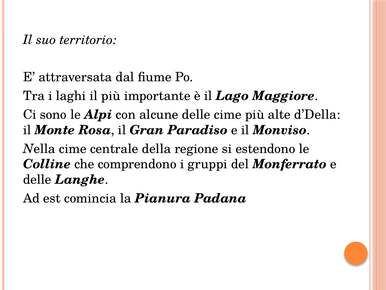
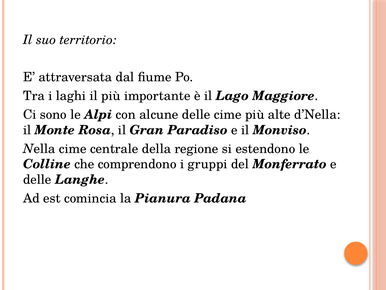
d’Della: d’Della -> d’Nella (317, 114)
